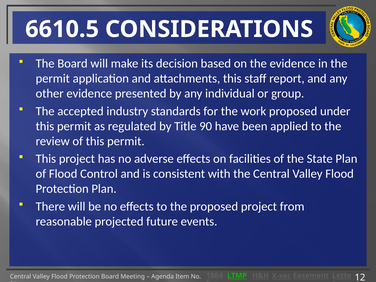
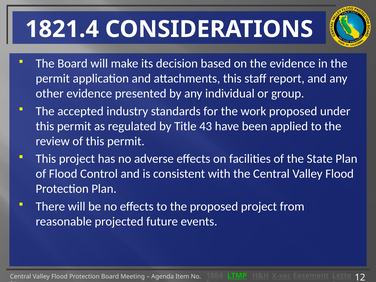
6610.5: 6610.5 -> 1821.4 (62, 29)
90: 90 -> 43 (206, 126)
